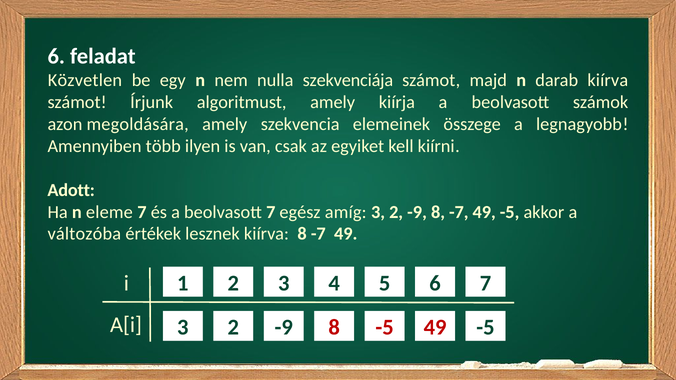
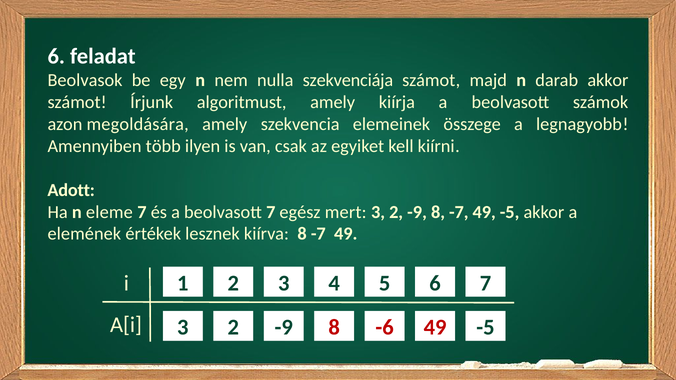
Közvetlen: Közvetlen -> Beolvasok (85, 80)
darab kiírva: kiírva -> akkor (608, 80)
amíg: amíg -> mert (346, 212)
változóba: változóba -> elemének (84, 234)
-5: -5 -> -6 (385, 328)
